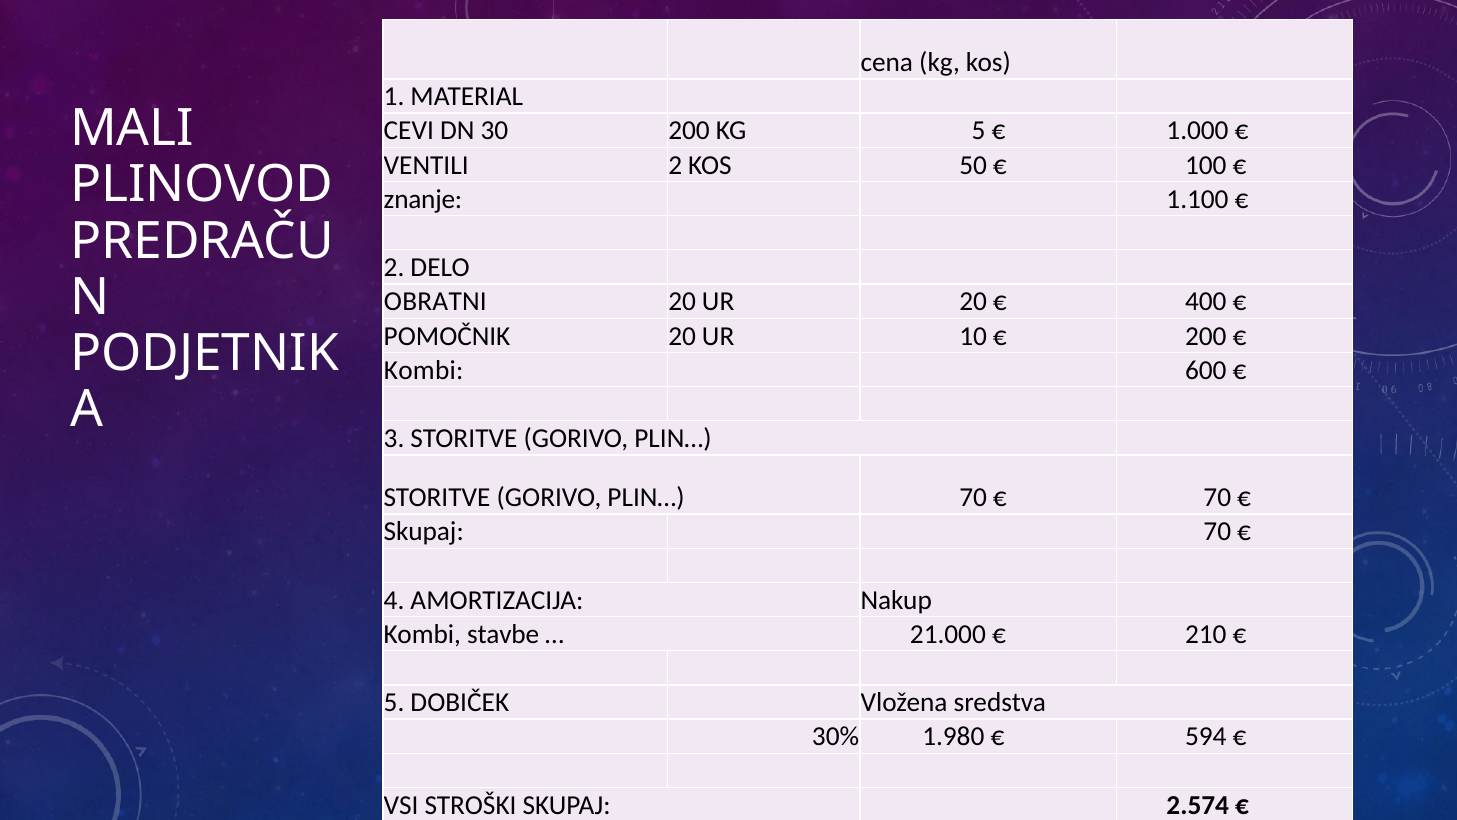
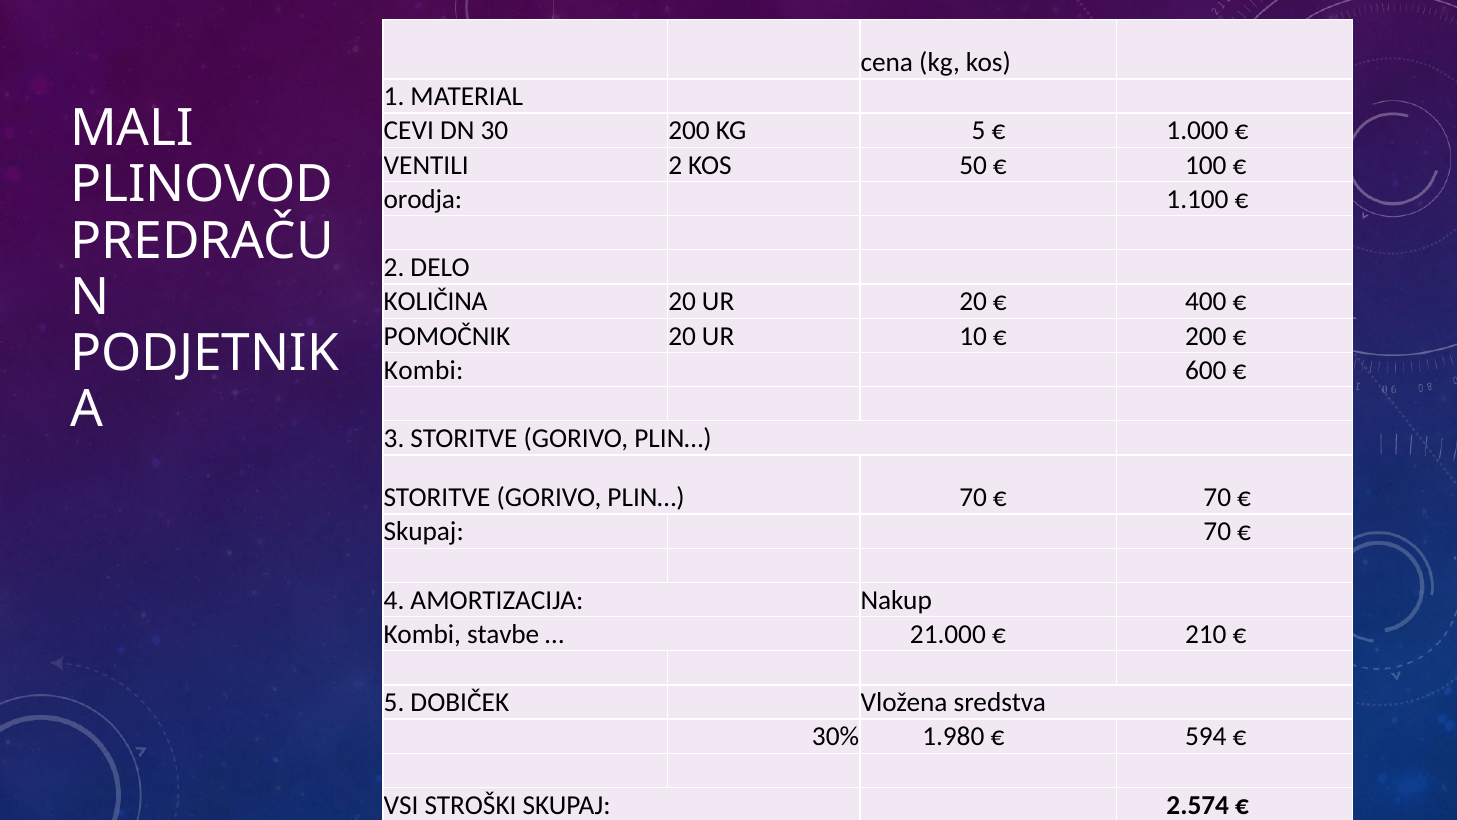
znanje: znanje -> orodja (423, 199)
OBRATNI: OBRATNI -> KOLIČINA (436, 302)
